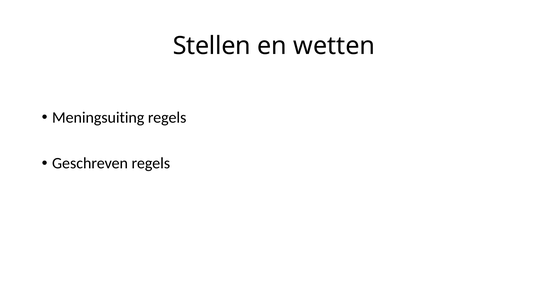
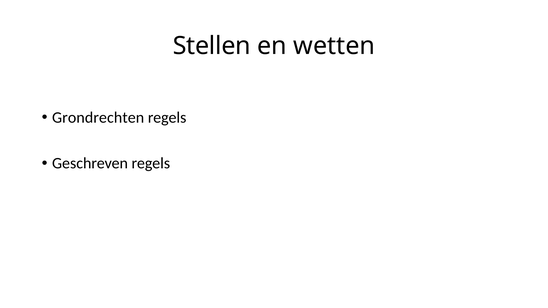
Meningsuiting: Meningsuiting -> Grondrechten (98, 118)
